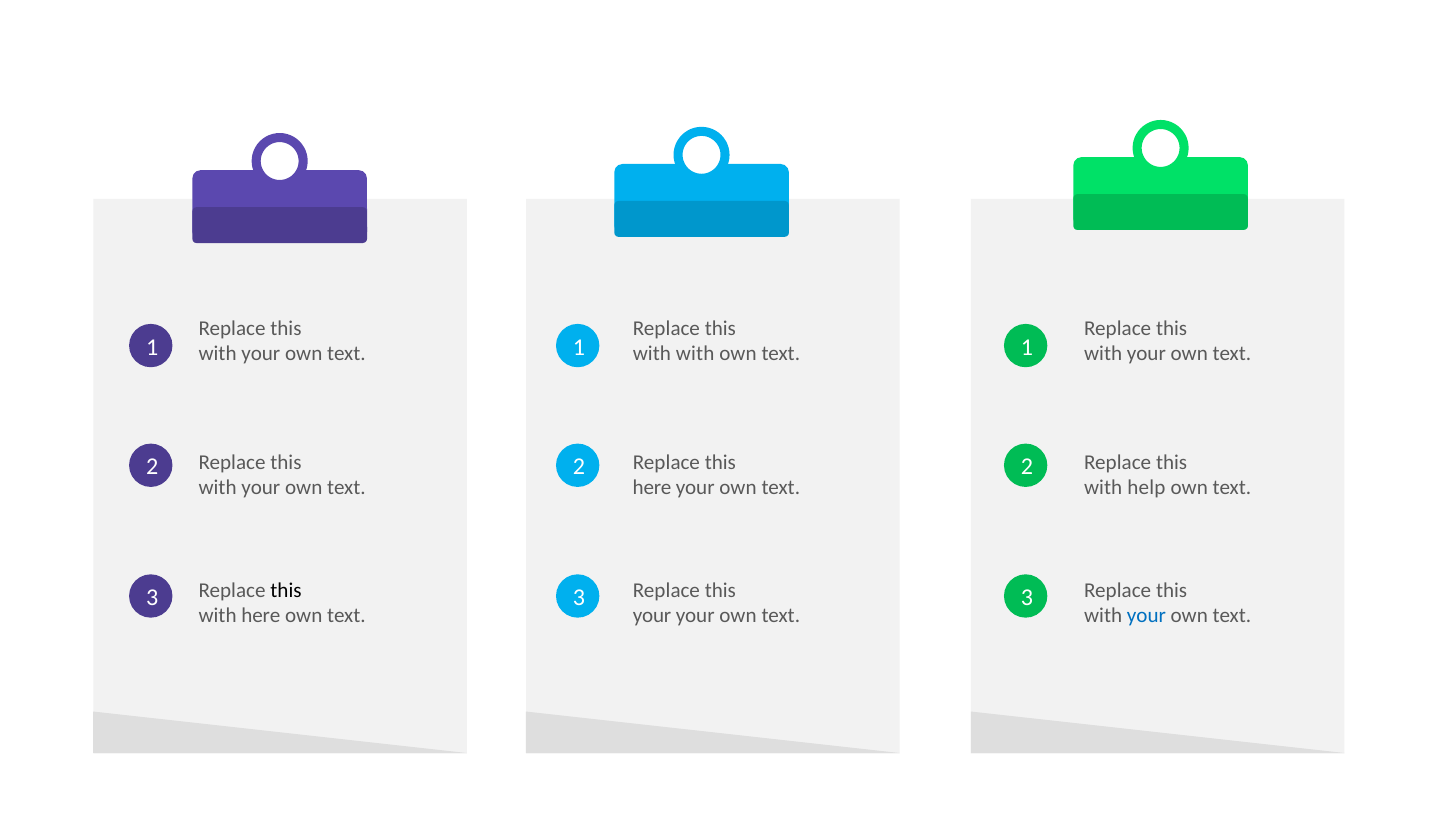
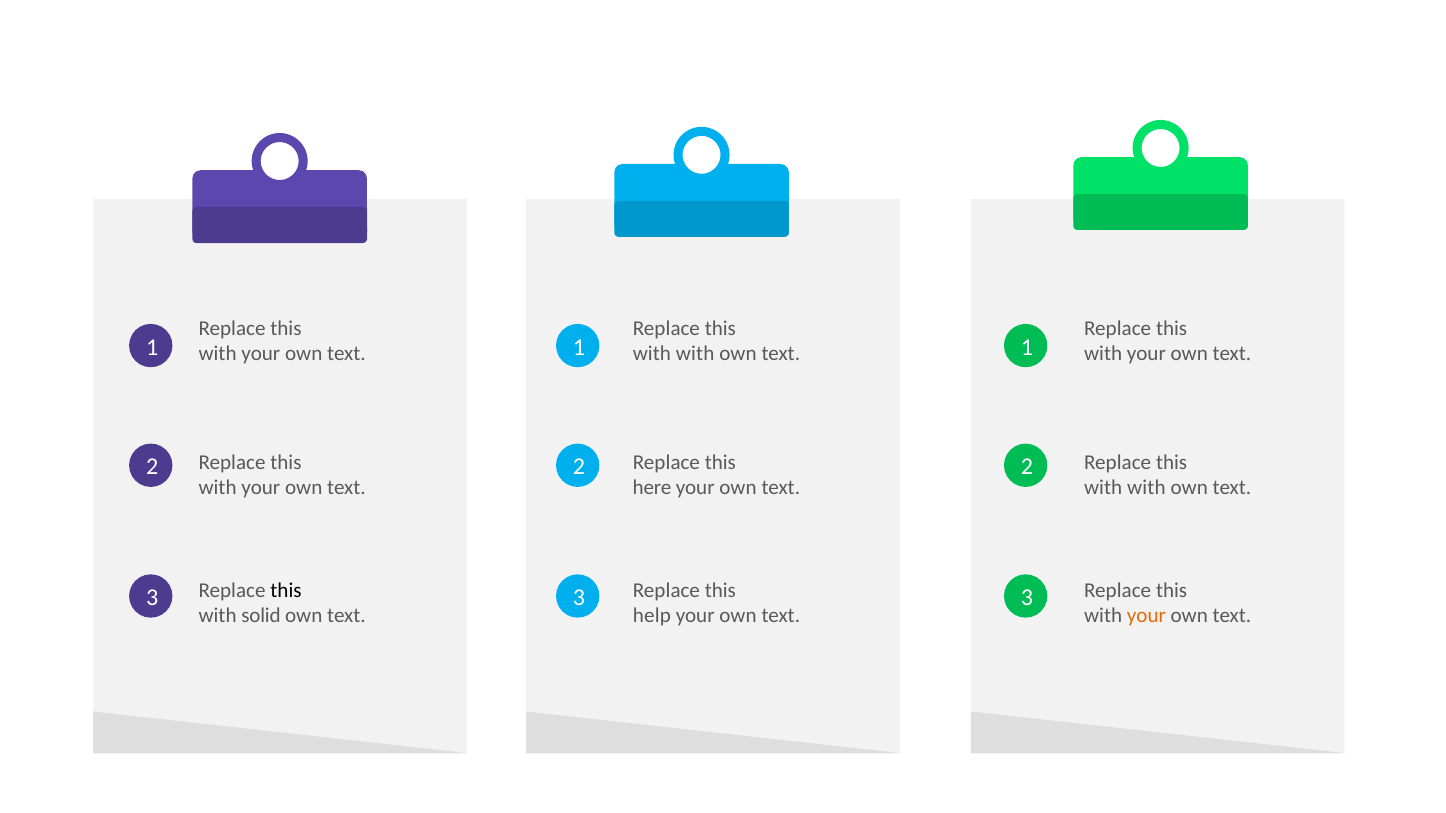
help: help -> with (1146, 488)
with here: here -> solid (261, 616)
your: your -> help (652, 616)
your colour: blue -> orange (1146, 616)
